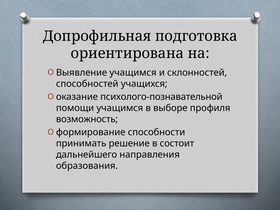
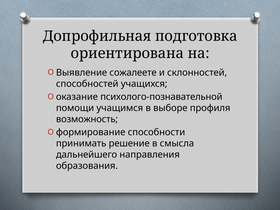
Выявление учащимся: учащимся -> сожалеете (133, 73)
состоит: состоит -> смысла (177, 143)
